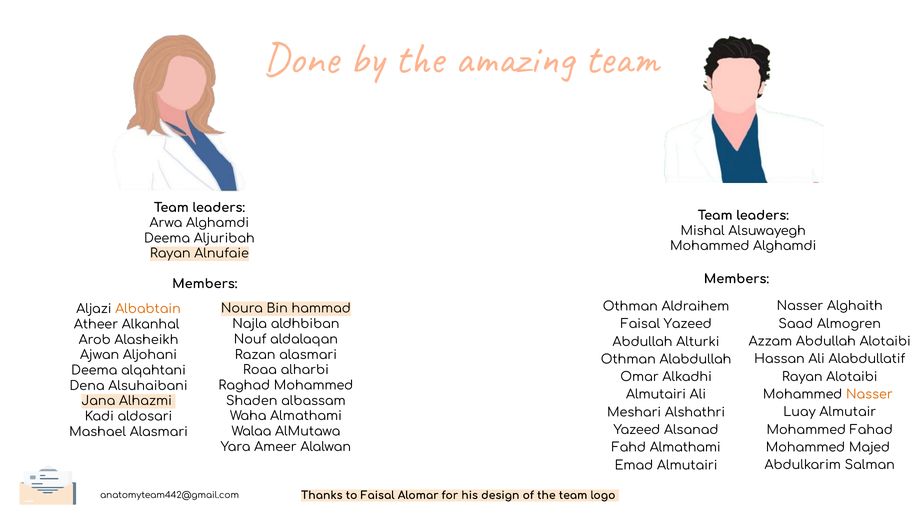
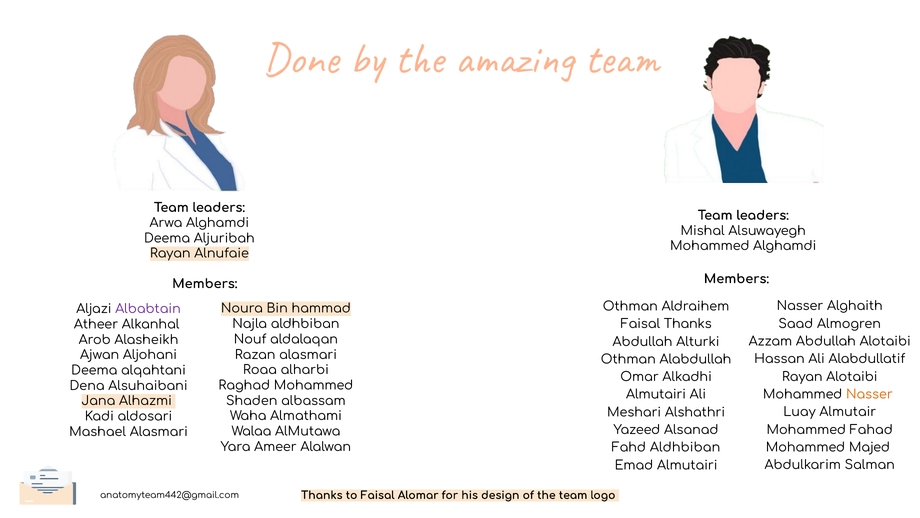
Albabtain colour: orange -> purple (148, 309)
Faisal Yazeed: Yazeed -> Thanks (688, 324)
Fahd Almathami: Almathami -> Aldhbiban (685, 447)
